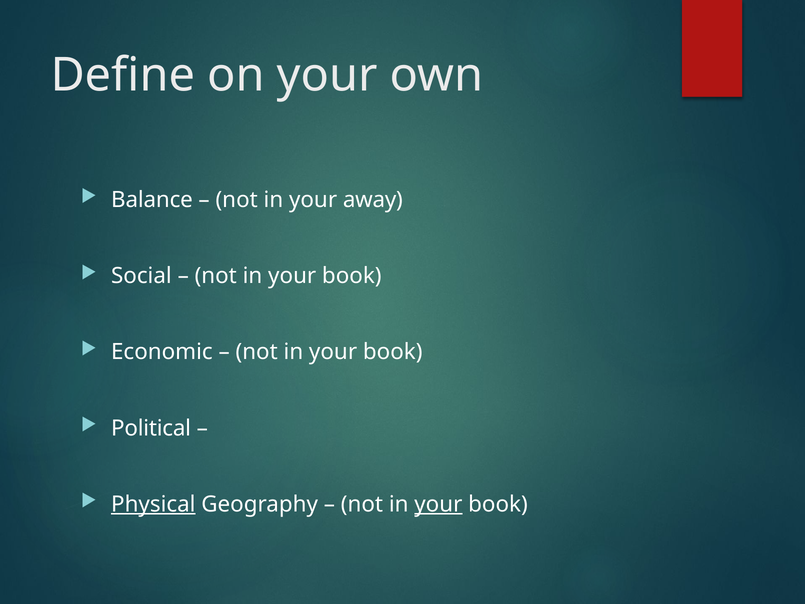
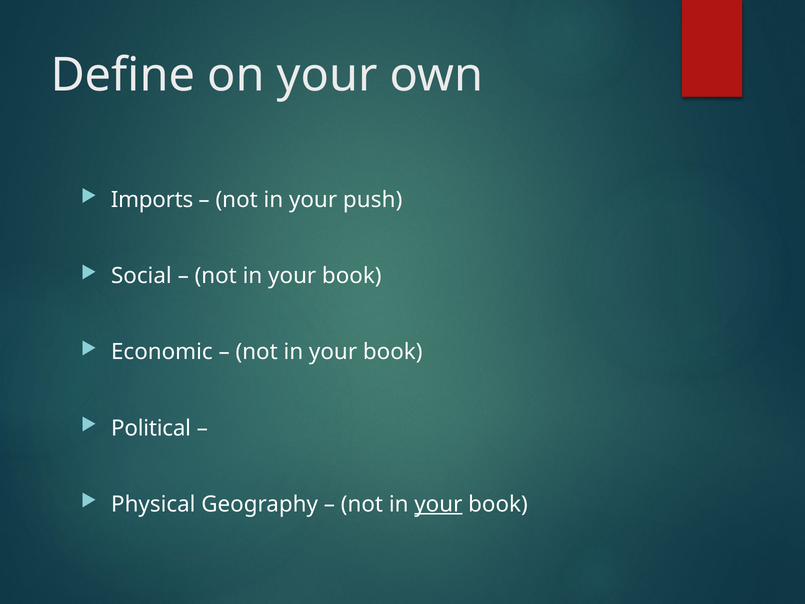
Balance: Balance -> Imports (152, 200)
away: away -> push (373, 200)
Physical underline: present -> none (153, 504)
